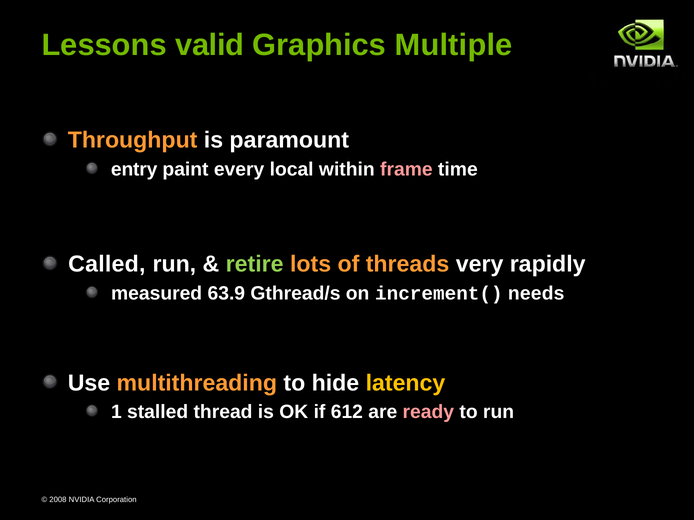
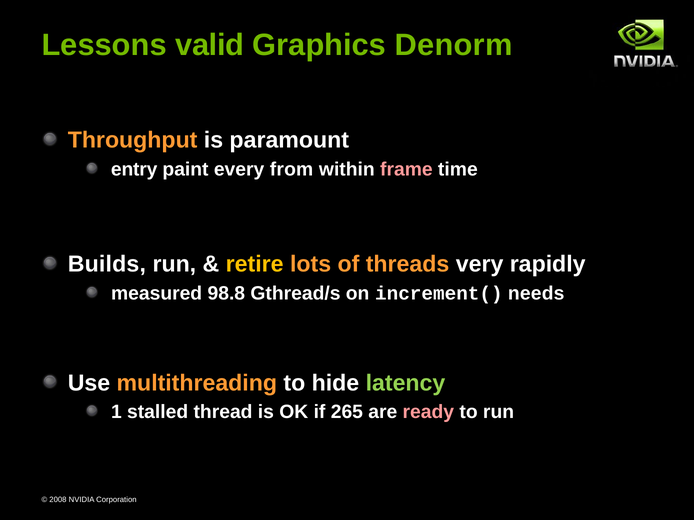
Multiple: Multiple -> Denorm (454, 45)
local: local -> from (292, 169)
Called: Called -> Builds (107, 265)
retire colour: light green -> yellow (255, 265)
63.9: 63.9 -> 98.8 (226, 294)
latency colour: yellow -> light green (405, 383)
612: 612 -> 265 (347, 412)
